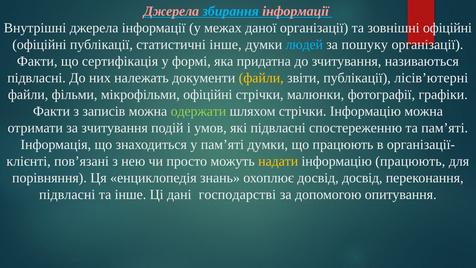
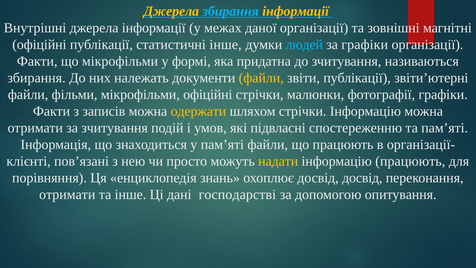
Джерела colour: pink -> yellow (171, 11)
інформації colour: pink -> yellow (296, 11)
зовнішні офіційні: офіційні -> магнітні (447, 28)
за пошуку: пошуку -> графіки (365, 44)
що сертифікація: сертифікація -> мікрофільми (120, 61)
підвласні: підвласні -> збирання (36, 78)
лісів’ютерні: лісів’ютерні -> звіти’ютерні (431, 78)
одержати colour: light green -> yellow (198, 111)
пам’яті думки: думки -> файли (268, 144)
підвласні: підвласні -> отримати (67, 194)
